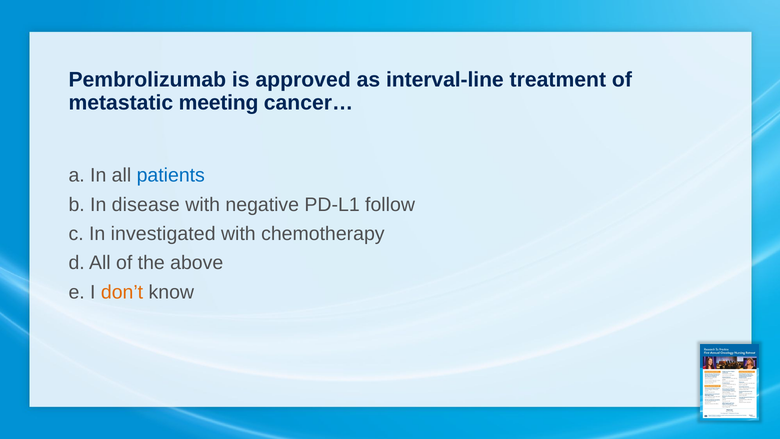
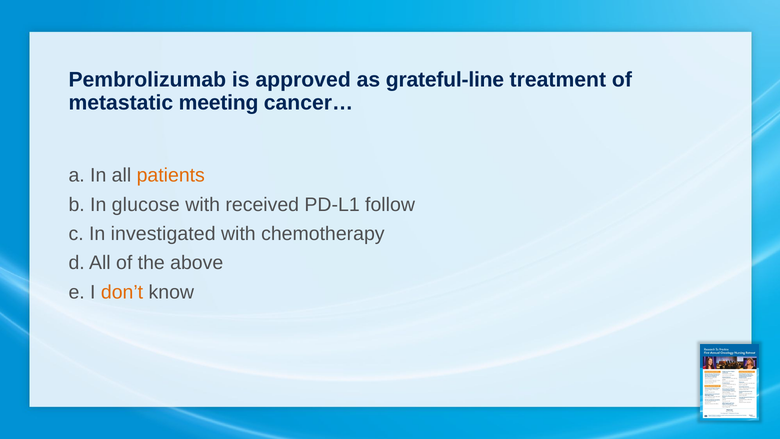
interval-line: interval-line -> grateful-line (445, 80)
patients colour: blue -> orange (171, 175)
disease: disease -> glucose (146, 204)
negative: negative -> received (262, 204)
